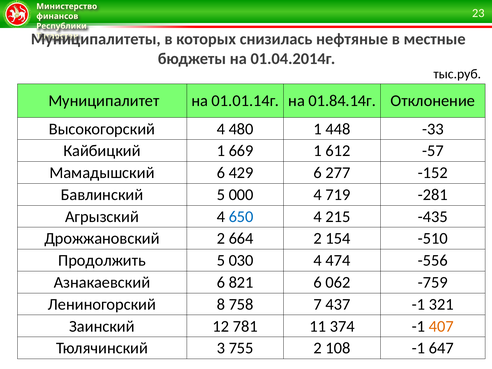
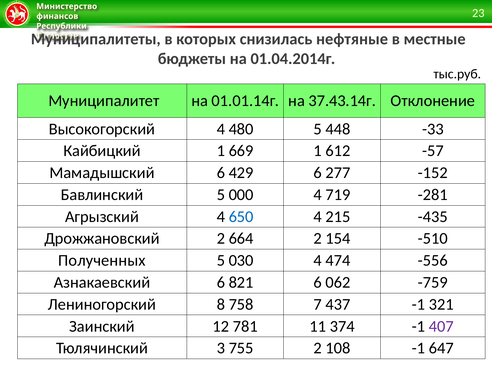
01.84.14г: 01.84.14г -> 37.43.14г (342, 101)
480 1: 1 -> 5 (318, 129)
Продолжить: Продолжить -> Полученных (102, 260)
407 colour: orange -> purple (441, 326)
